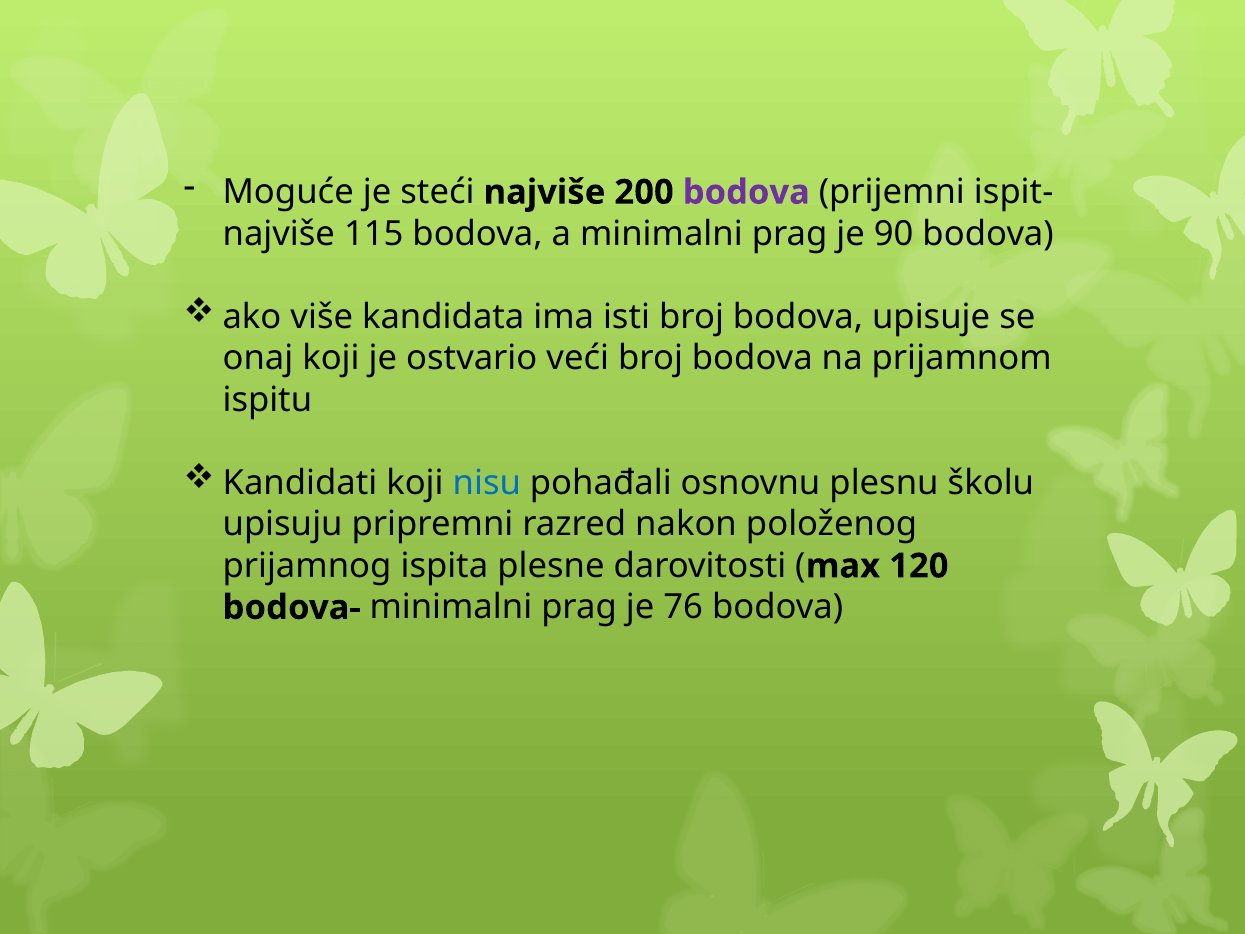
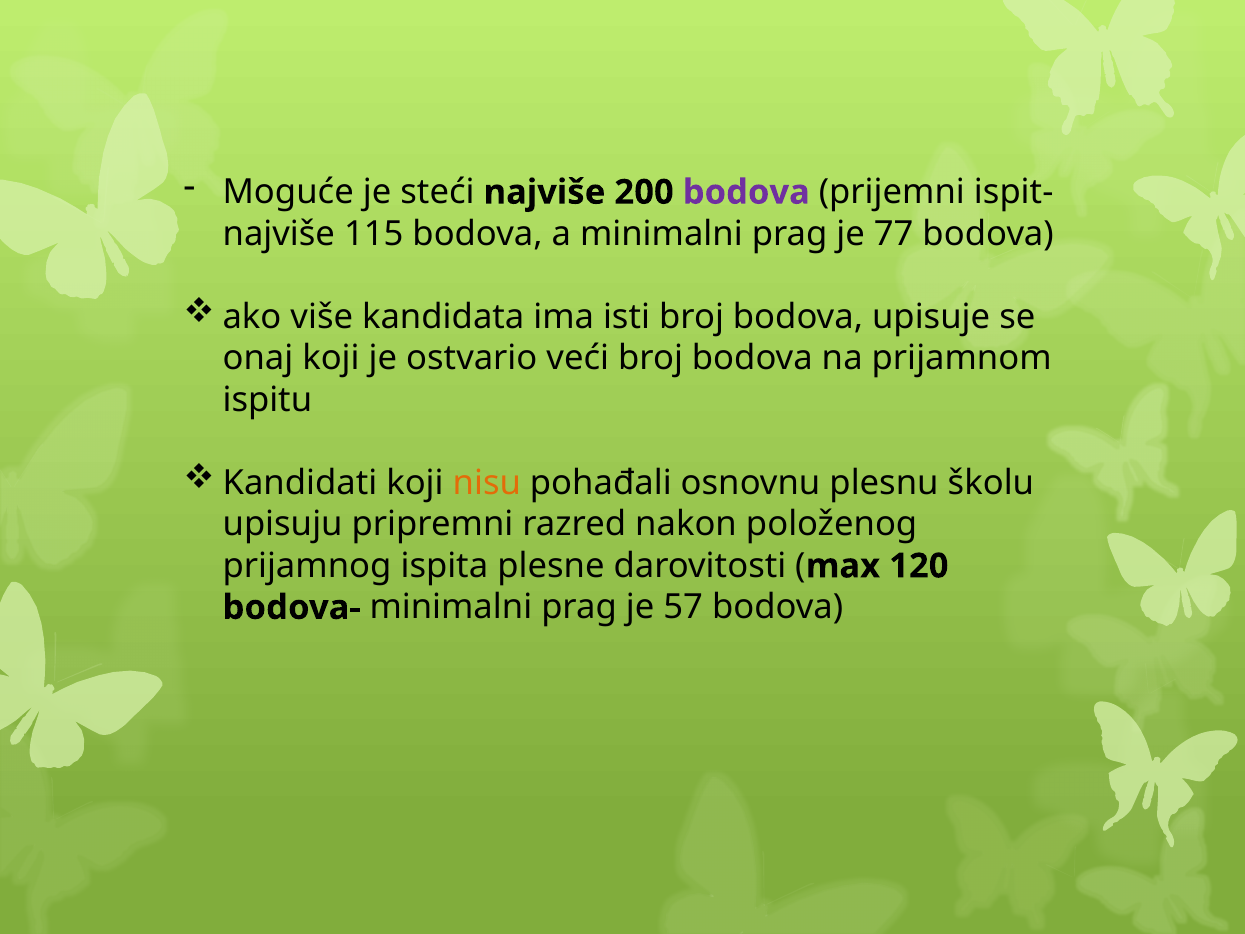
90: 90 -> 77 (894, 234)
nisu colour: blue -> orange (487, 483)
76: 76 -> 57 (683, 607)
